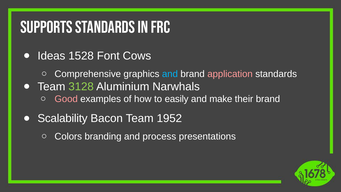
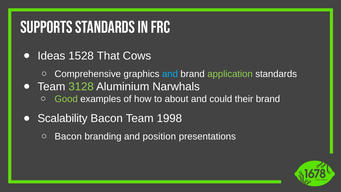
Font: Font -> That (108, 56)
application colour: pink -> light green (230, 74)
Good colour: pink -> light green (66, 99)
easily: easily -> about (177, 99)
make: make -> could (221, 99)
1952: 1952 -> 1998 (169, 118)
Colors: Colors -> Bacon (68, 136)
process: process -> position (159, 136)
